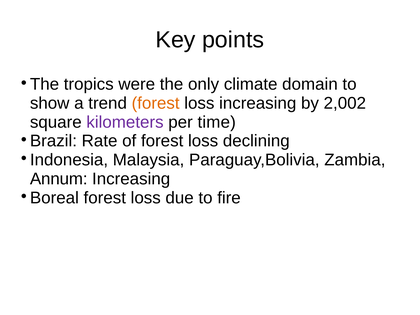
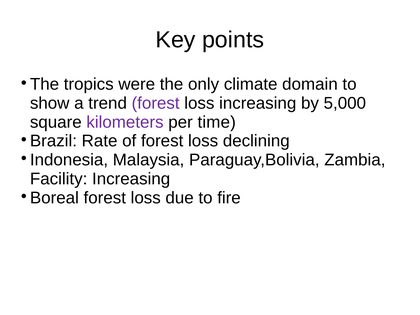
forest colour: orange -> purple (156, 103)
2,002: 2,002 -> 5,000 (345, 103)
Annum: Annum -> Facility (59, 179)
